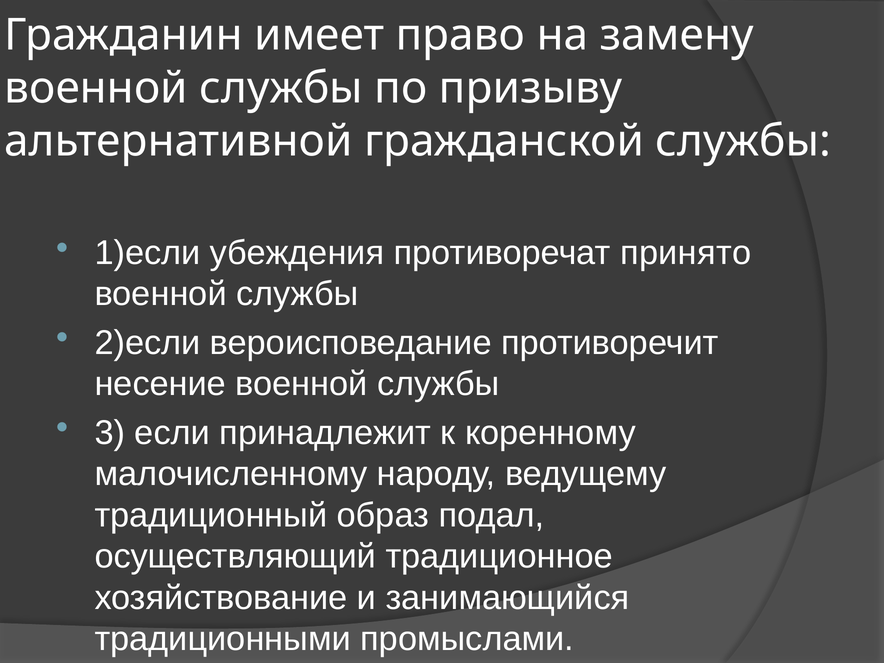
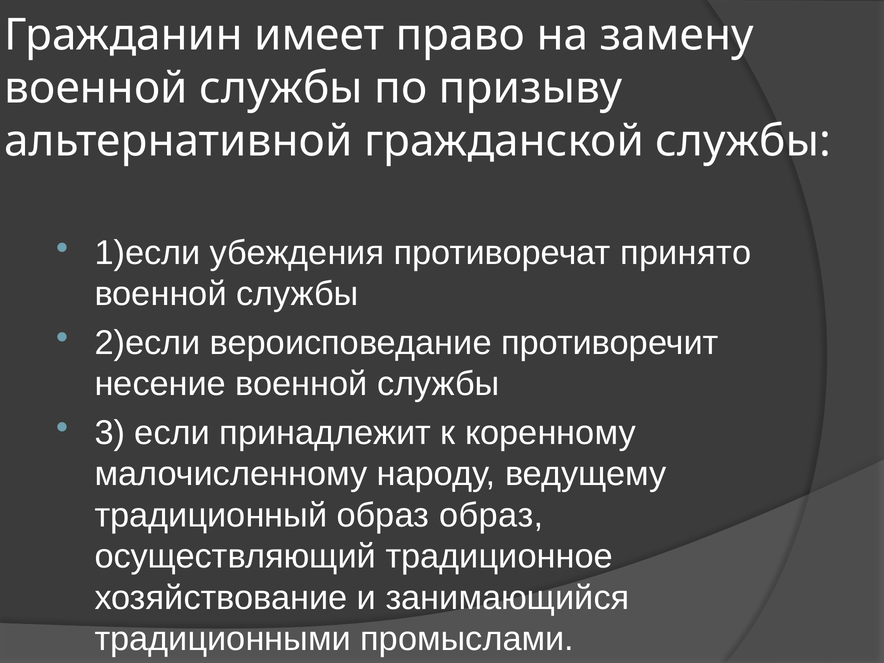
образ подал: подал -> образ (491, 515)
